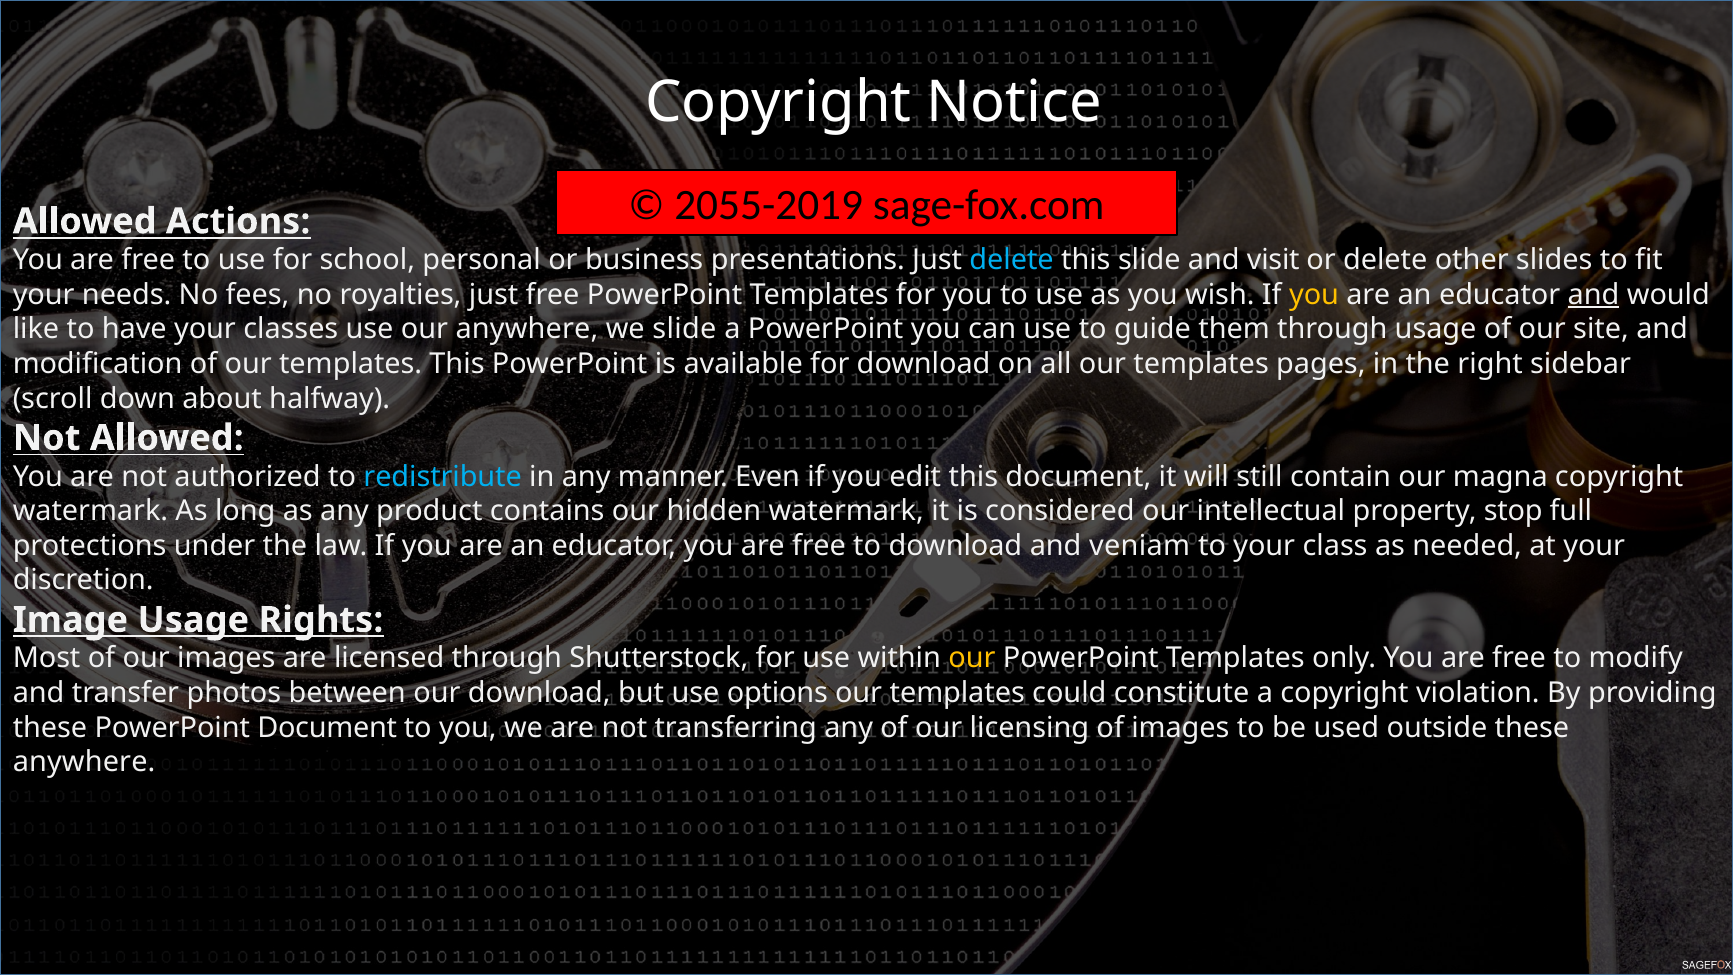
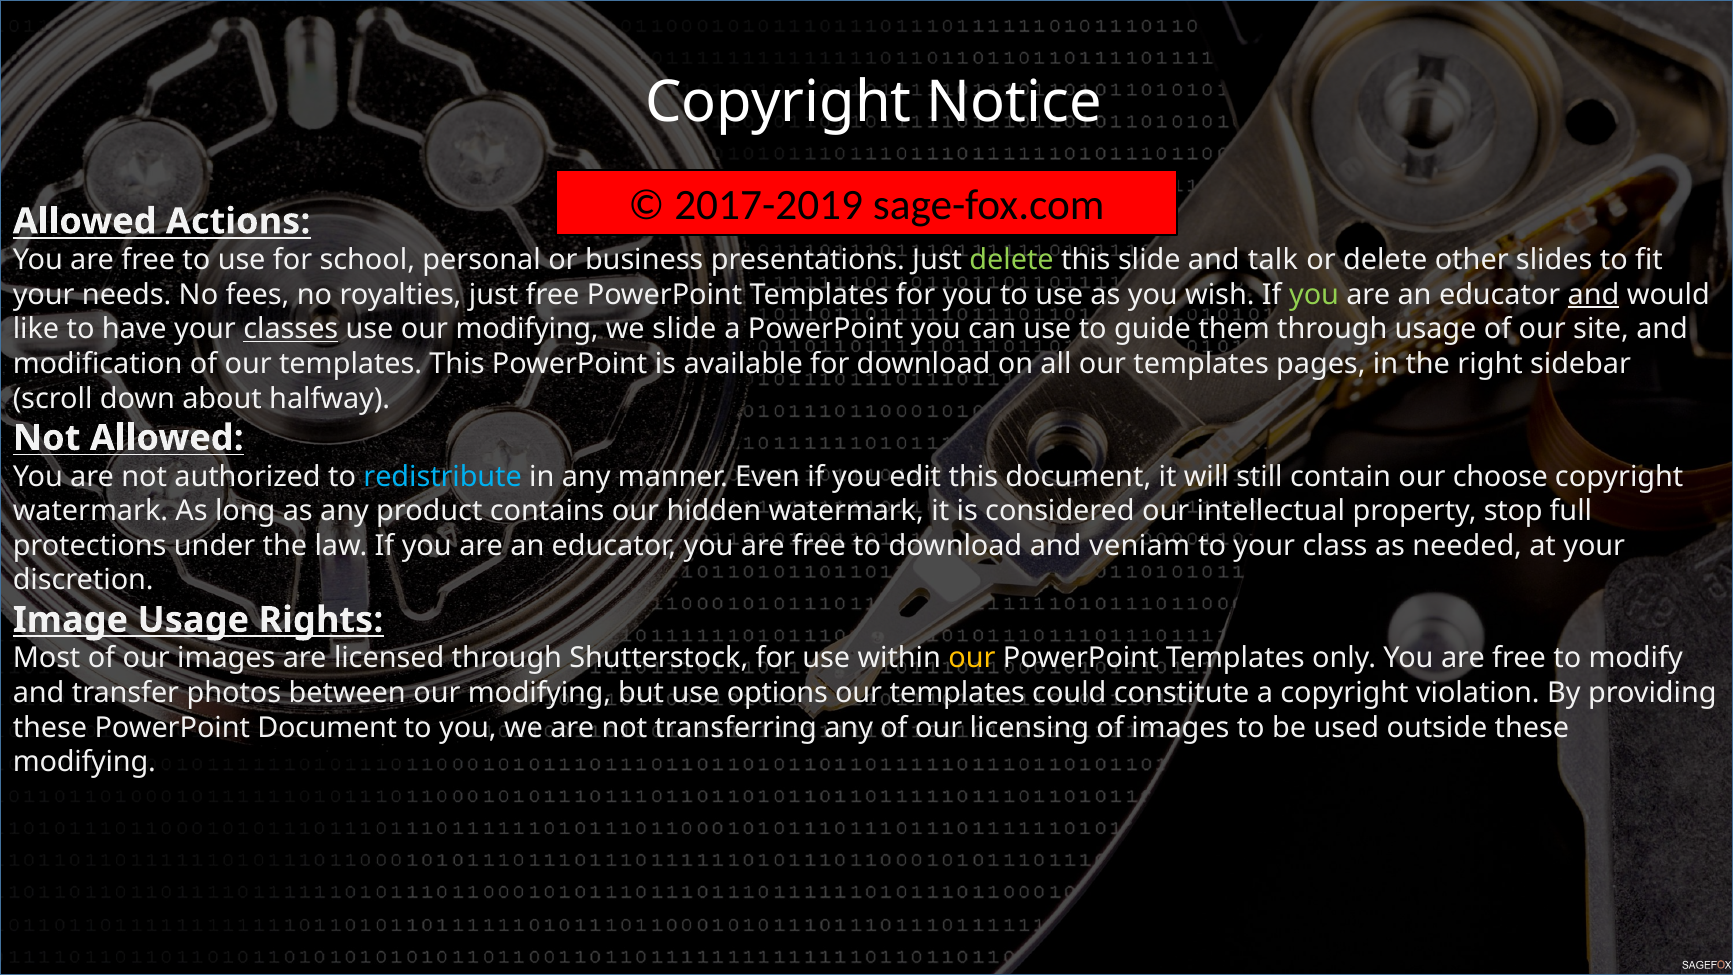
2055-2019: 2055-2019 -> 2017-2019 (769, 206)
delete colour: light blue -> light green (1012, 260)
visit: visit -> talk (1273, 260)
you colour: yellow -> light green (1314, 294)
classes underline: none -> present (291, 329)
use our anywhere: anywhere -> modifying (527, 329)
magna: magna -> choose (1500, 476)
between our download: download -> modifying (539, 693)
anywhere: anywhere -> modifying (84, 762)
